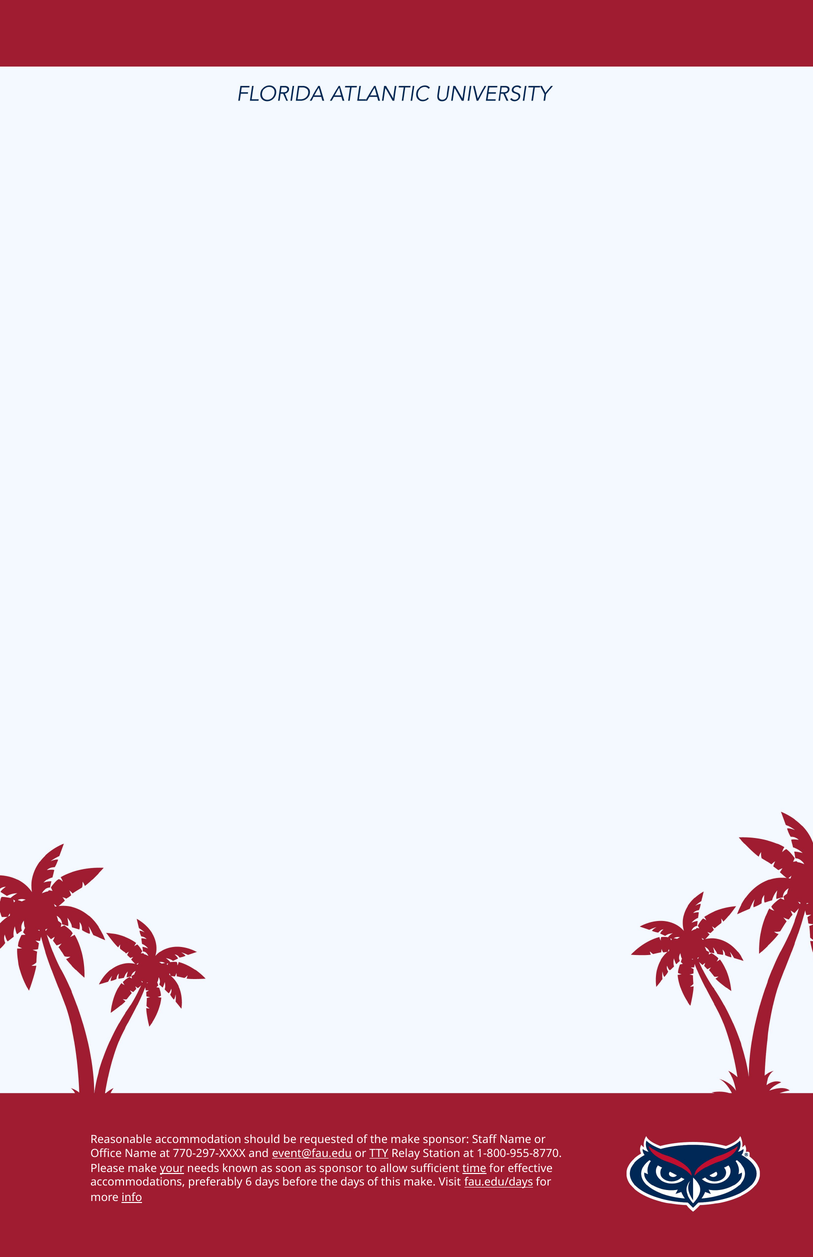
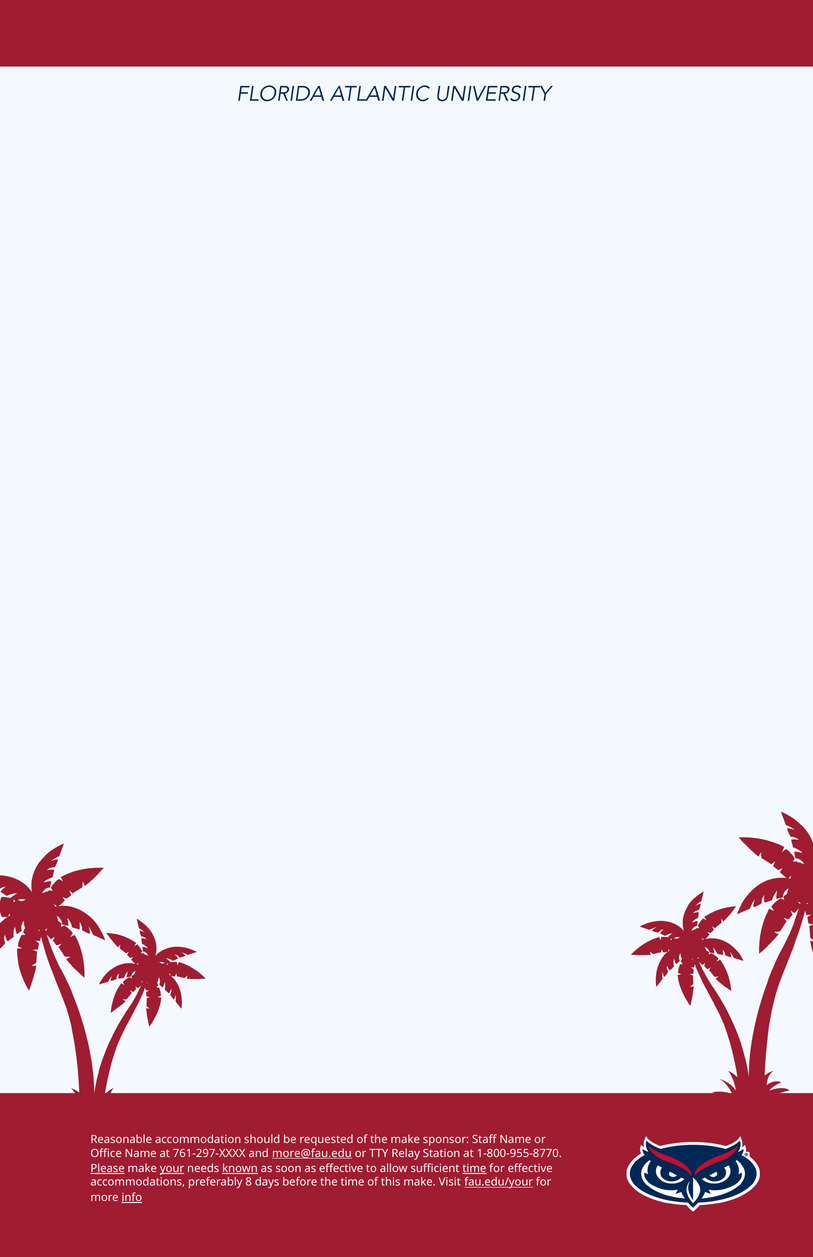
770-297-XXXX: 770-297-XXXX -> 761-297-XXXX (209, 1153)
event@fau.edu: event@fau.edu -> more@fau.edu (312, 1153)
TTY underline: present -> none (379, 1153)
Please underline: none -> present (108, 1168)
known underline: none -> present (240, 1168)
as sponsor: sponsor -> effective (341, 1168)
6: 6 -> 8 (249, 1182)
the days: days -> time (352, 1182)
fau.edu/days: fau.edu/days -> fau.edu/your (499, 1182)
